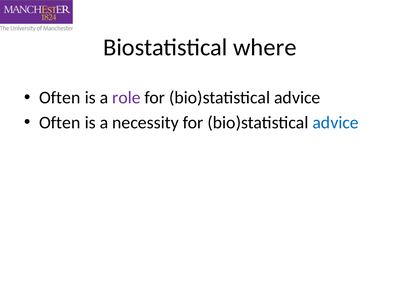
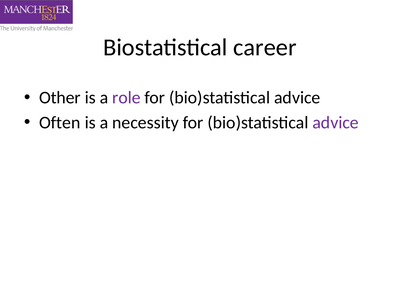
where: where -> career (265, 48)
Often: Often -> Other (60, 98)
advice colour: blue -> purple (336, 123)
